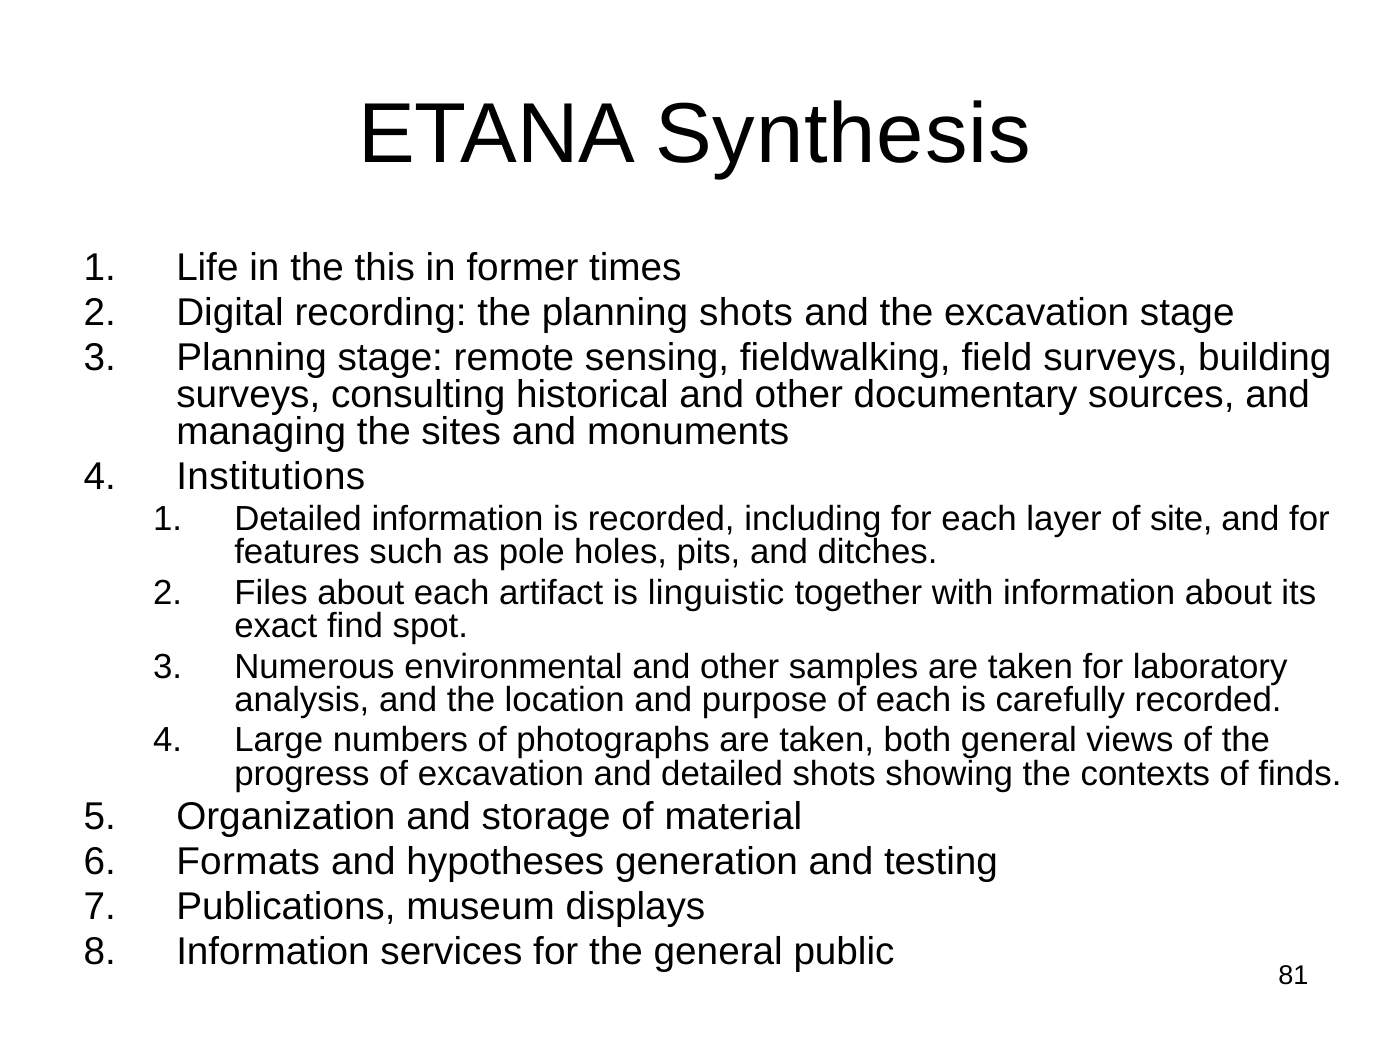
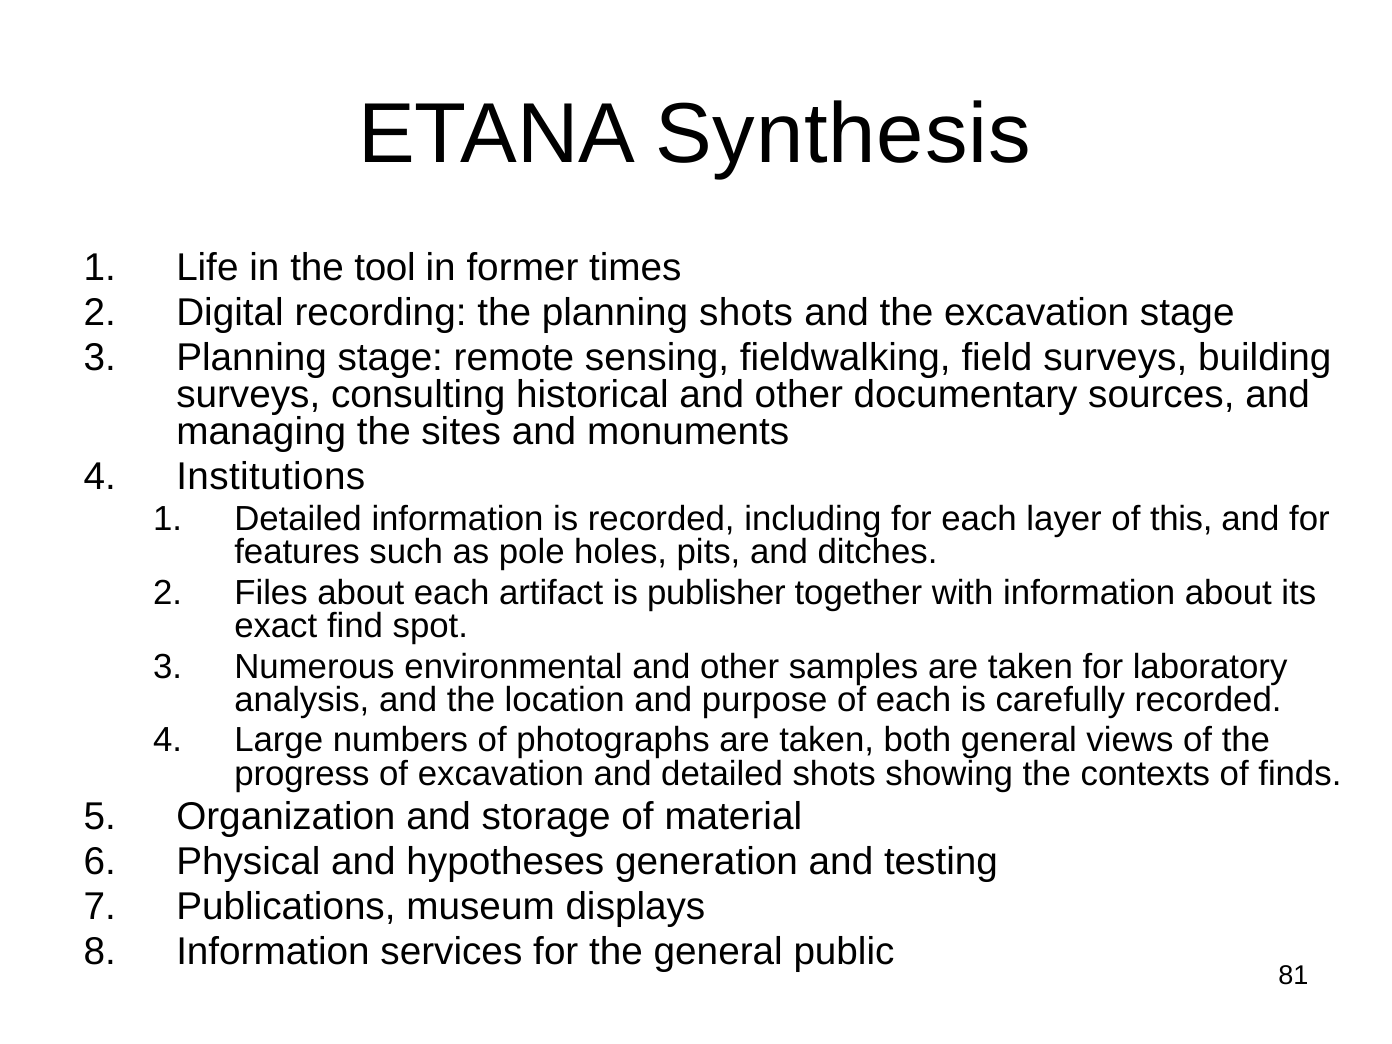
this: this -> tool (385, 267)
site: site -> this (1181, 519)
linguistic: linguistic -> publisher (716, 593)
Formats: Formats -> Physical (248, 862)
